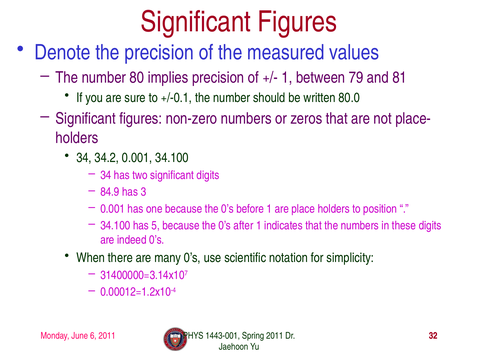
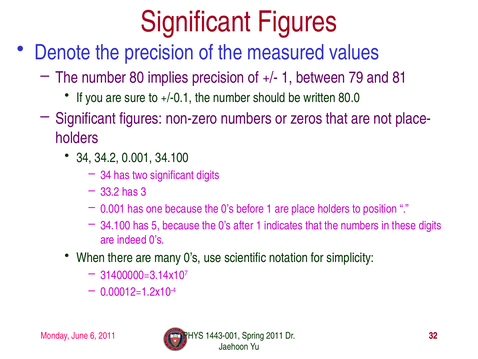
84.9: 84.9 -> 33.2 (110, 192)
